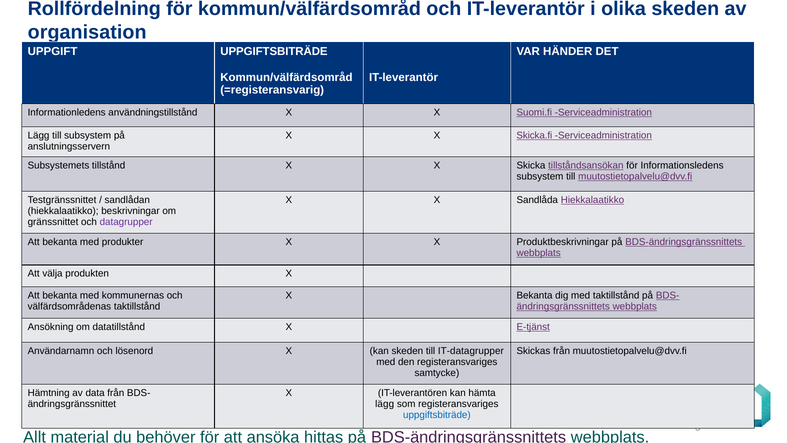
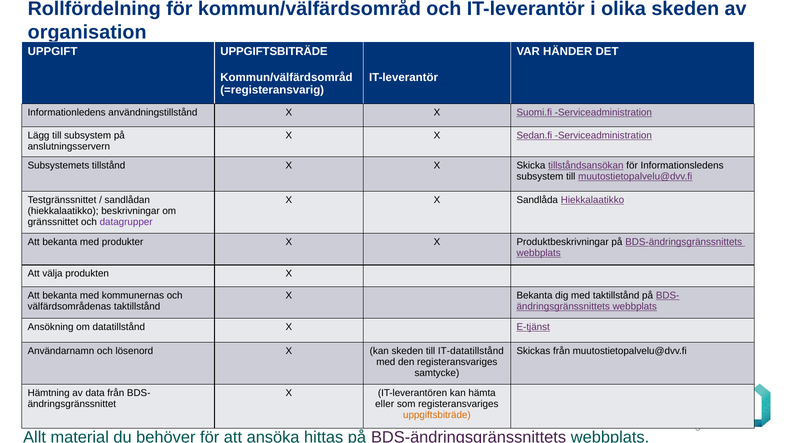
Skicka.fi: Skicka.fi -> Sedan.fi (534, 135)
IT-datagrupper: IT-datagrupper -> IT-datatillstånd (471, 351)
lägg: lägg -> eller (385, 404)
uppgiftsbiträde colour: blue -> orange (437, 415)
